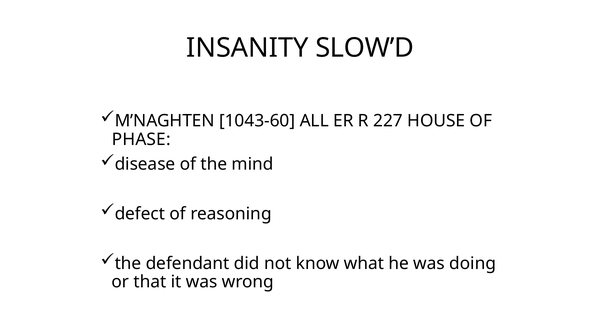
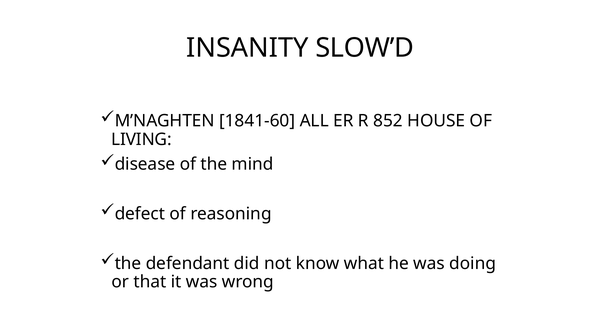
1043-60: 1043-60 -> 1841-60 (257, 121)
227: 227 -> 852 (388, 121)
PHASE: PHASE -> LIVING (141, 139)
